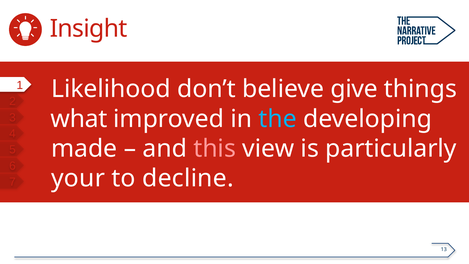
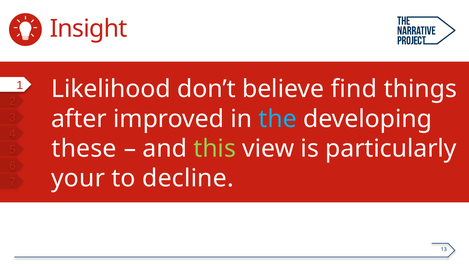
give: give -> find (354, 89)
what: what -> after (79, 119)
made: made -> these (84, 148)
this colour: pink -> light green (215, 148)
